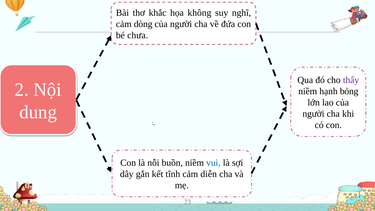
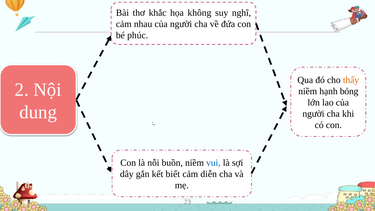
dòng: dòng -> nhau (143, 24)
chưa: chưa -> phúc (138, 35)
thấy colour: purple -> orange (351, 80)
tĩnh: tĩnh -> biết (173, 174)
